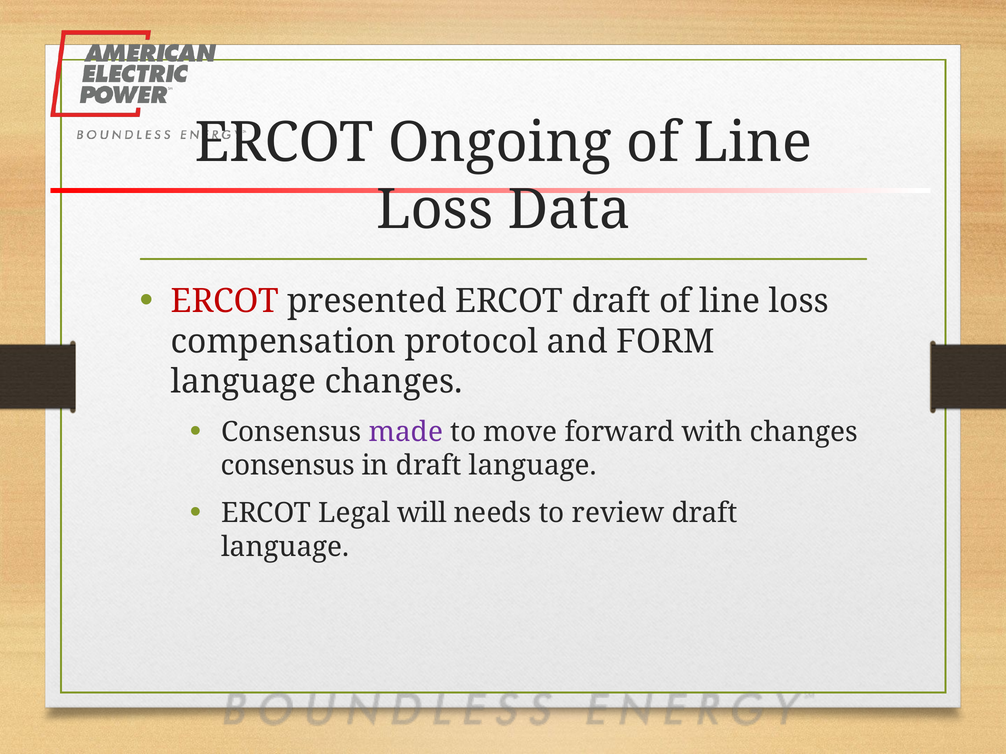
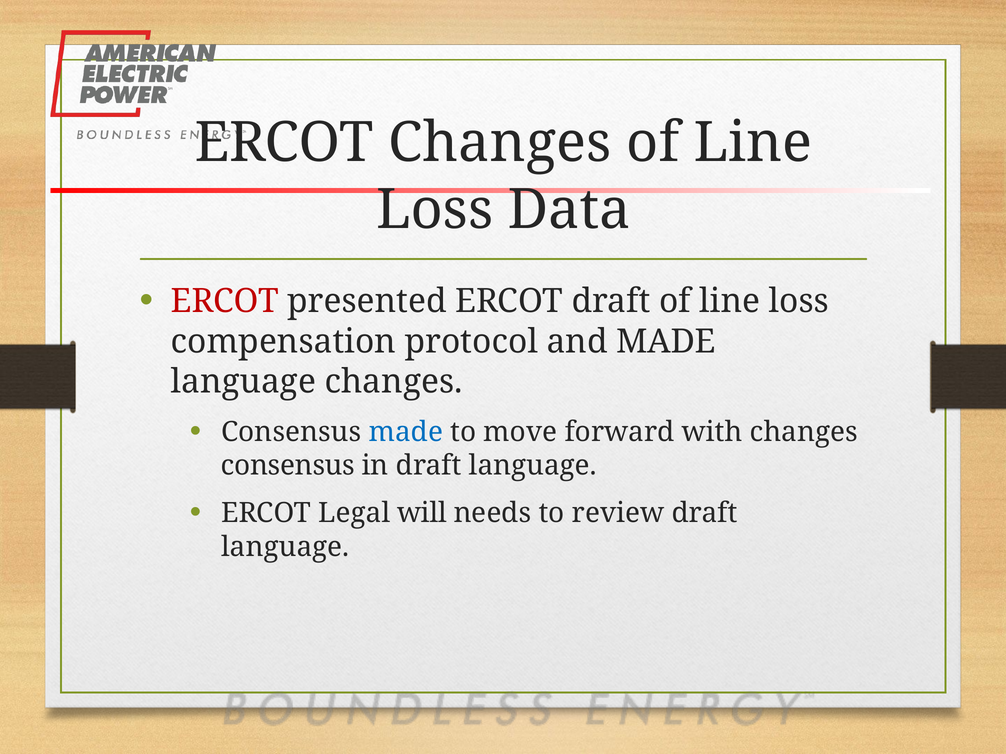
ERCOT Ongoing: Ongoing -> Changes (500, 143)
and FORM: FORM -> MADE (666, 342)
made colour: purple -> blue (406, 432)
